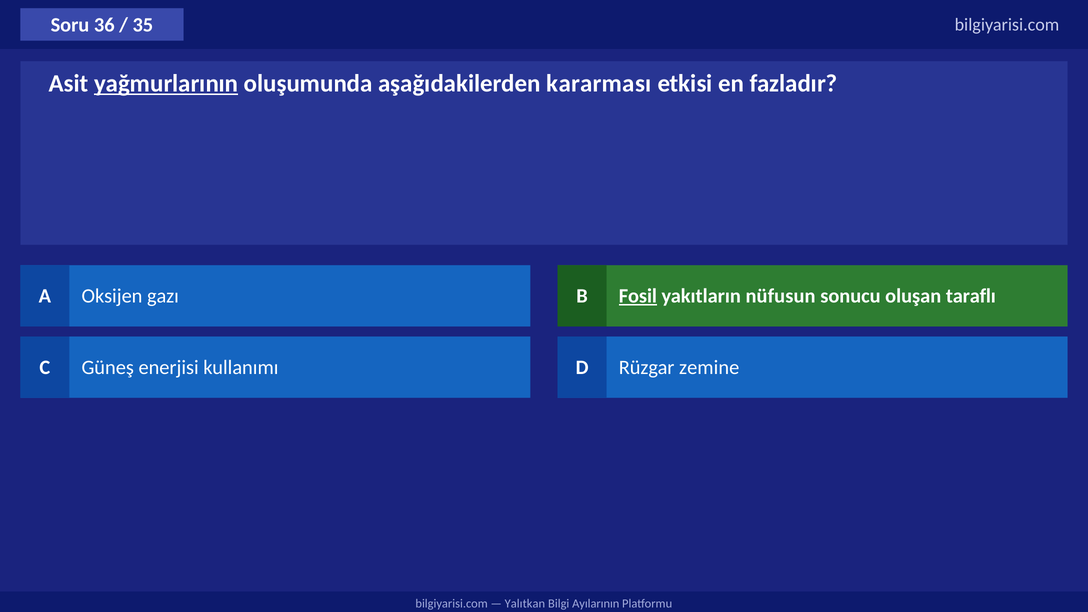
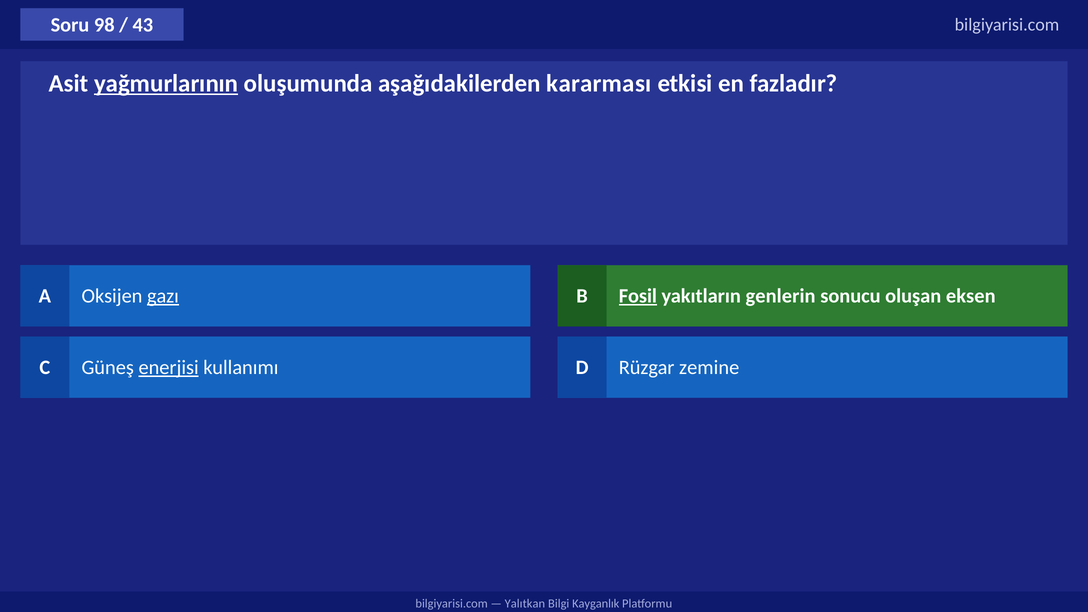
36: 36 -> 98 (104, 25)
35: 35 -> 43 (143, 25)
gazı underline: none -> present (163, 296)
nüfusun: nüfusun -> genlerin (781, 296)
taraflı: taraflı -> eksen (971, 296)
enerjisi underline: none -> present (169, 367)
Ayılarının: Ayılarının -> Kayganlık (596, 604)
